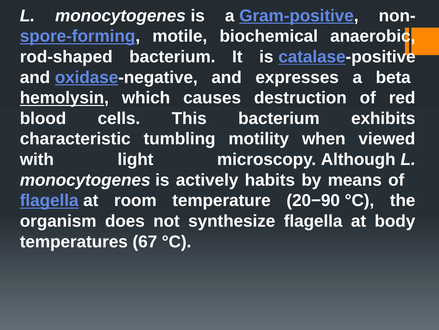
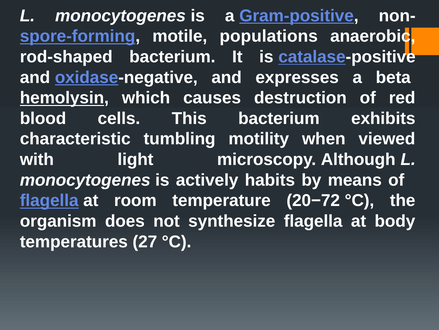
biochemical: biochemical -> populations (269, 36)
20−90: 20−90 -> 20−72 (313, 200)
67: 67 -> 27 (145, 241)
